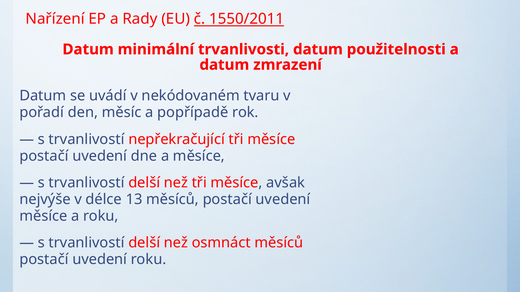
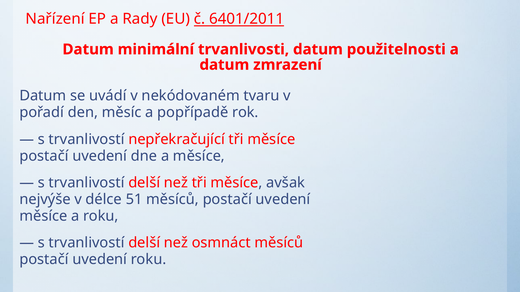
1550/2011: 1550/2011 -> 6401/2011 (247, 19)
13: 13 -> 51 (134, 200)
